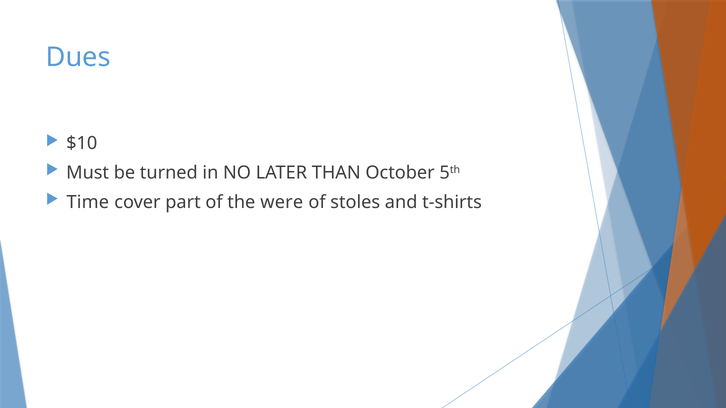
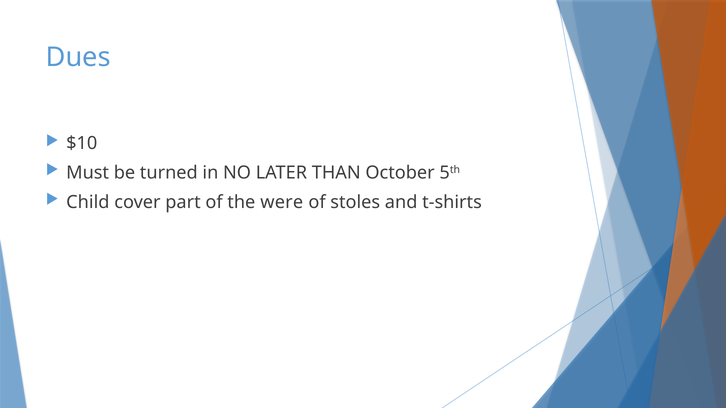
Time: Time -> Child (88, 202)
